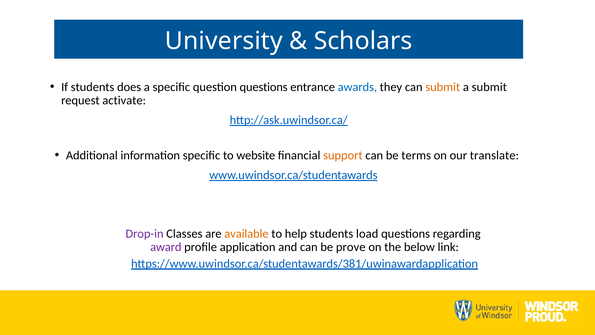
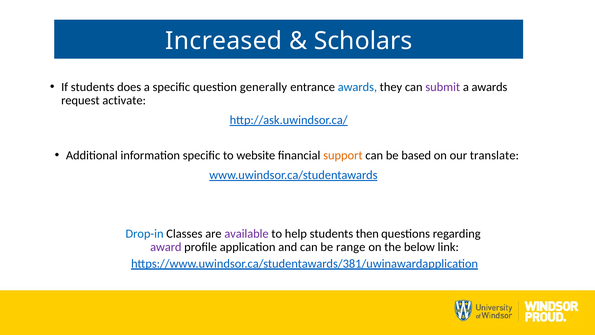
University: University -> Increased (224, 41)
question questions: questions -> generally (263, 87)
submit colour: orange -> purple (443, 87)
a submit: submit -> awards (489, 87)
terms: terms -> based (416, 155)
Drop-in colour: purple -> blue (145, 233)
available colour: orange -> purple (246, 233)
load: load -> then (367, 233)
prove: prove -> range (351, 247)
